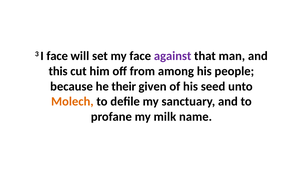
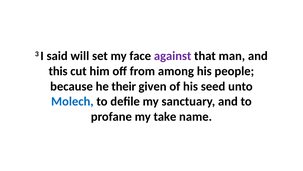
I face: face -> said (57, 56)
Molech colour: orange -> blue (72, 101)
milk: milk -> take (165, 116)
